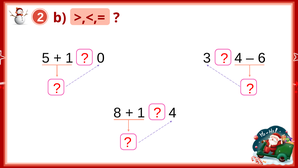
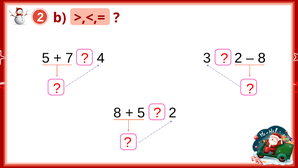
1: 1 -> 7 (69, 58)
0: 0 -> 4 (101, 58)
4: 4 -> 2 (238, 58)
6: 6 -> 8 (262, 58)
1: 1 -> 5 (141, 113)
4: 4 -> 2 (173, 113)
